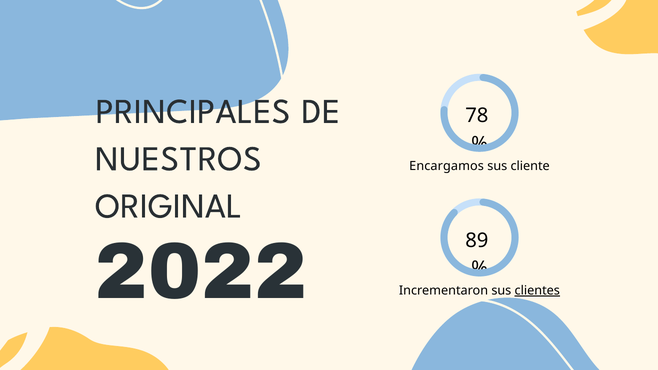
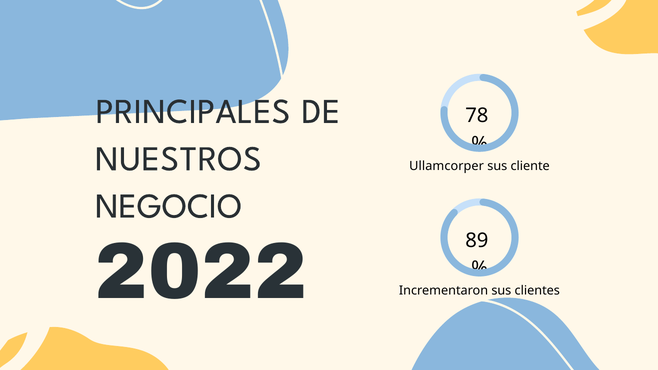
Encargamos: Encargamos -> Ullamcorper (447, 166)
ORIGINAL: ORIGINAL -> NEGOCIO (169, 206)
clientes underline: present -> none (537, 291)
